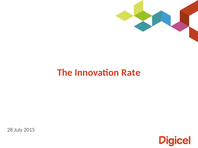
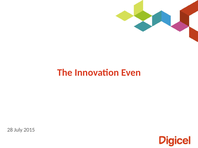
Rate: Rate -> Even (131, 73)
